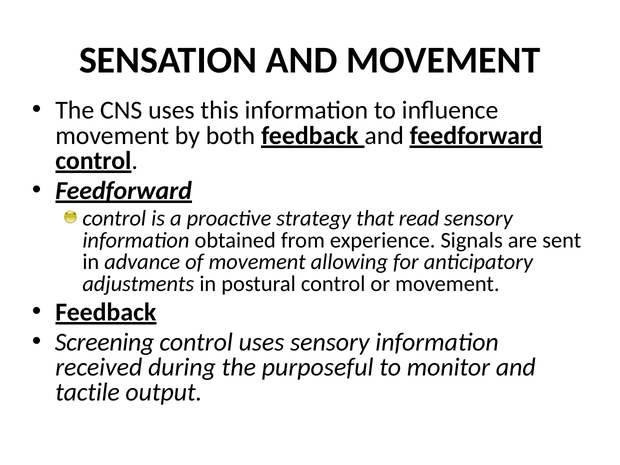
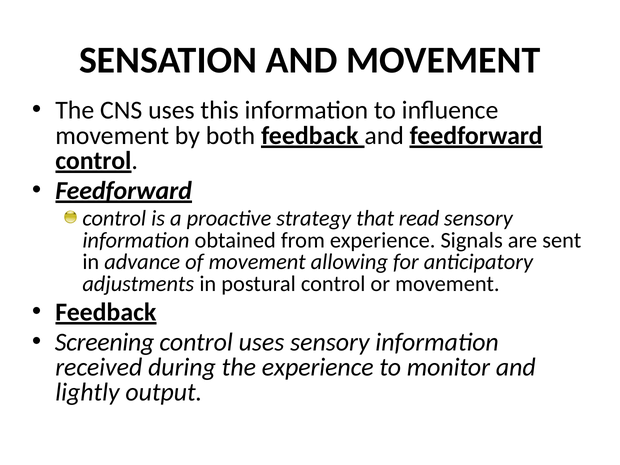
the purposeful: purposeful -> experience (318, 367)
tactile: tactile -> lightly (87, 392)
